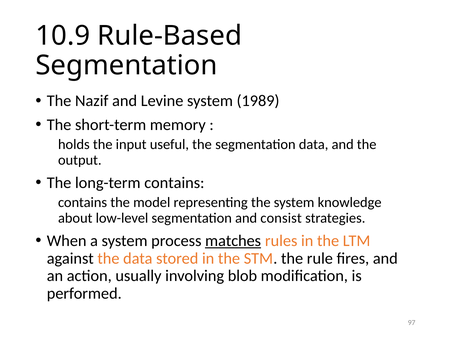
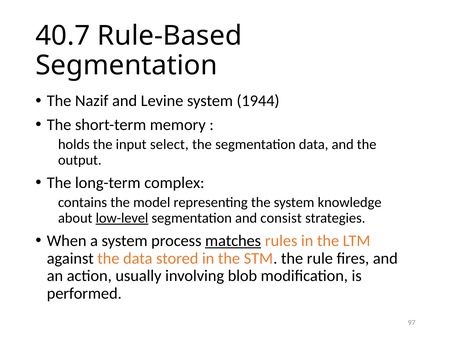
10.9: 10.9 -> 40.7 (63, 36)
1989: 1989 -> 1944 (258, 101)
useful: useful -> select (169, 145)
long-term contains: contains -> complex (174, 183)
low-level underline: none -> present (122, 218)
